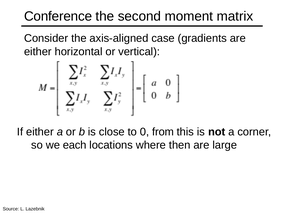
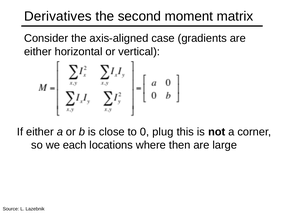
Conference: Conference -> Derivatives (58, 16)
from: from -> plug (163, 132)
